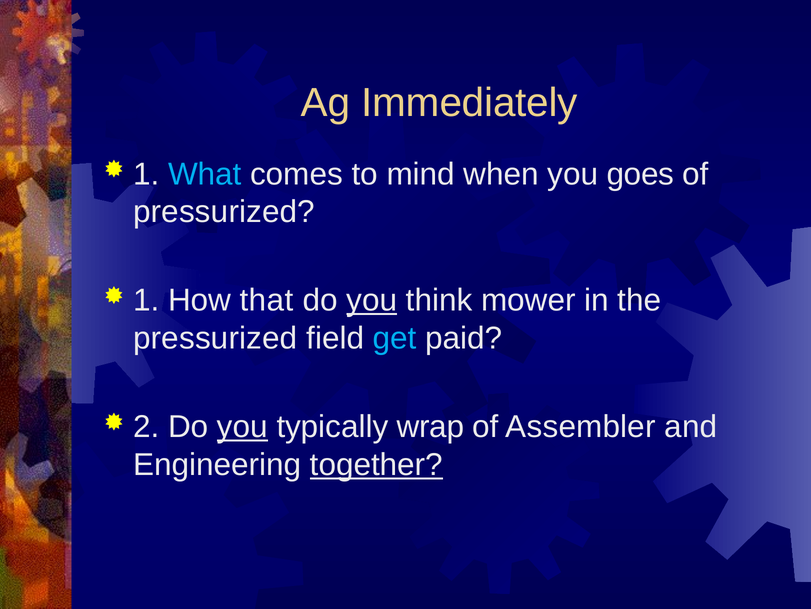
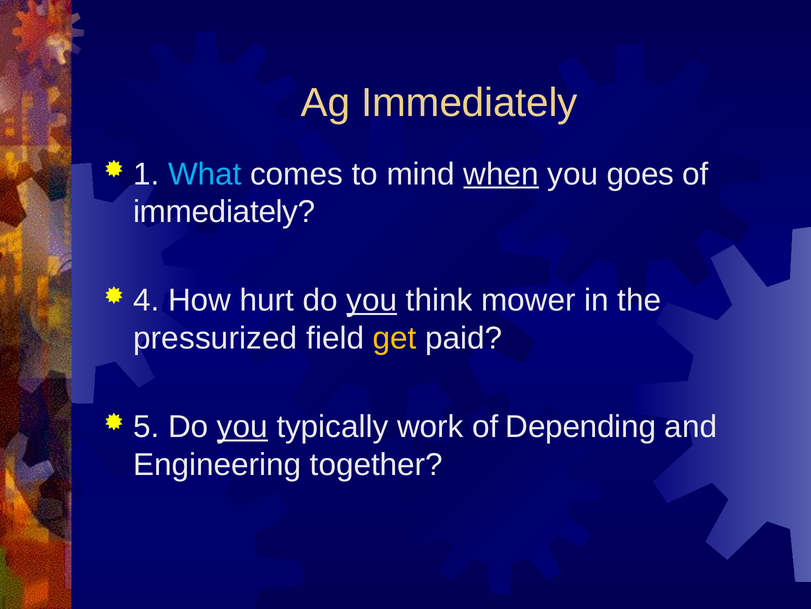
when underline: none -> present (501, 174)
pressurized: pressurized -> immediately (224, 212)
1: 1 -> 4 (146, 300)
that: that -> hurt (267, 300)
get colour: light blue -> yellow (395, 338)
2: 2 -> 5 (146, 426)
wrap: wrap -> work (430, 426)
Assembler: Assembler -> Depending (581, 426)
together underline: present -> none (376, 464)
